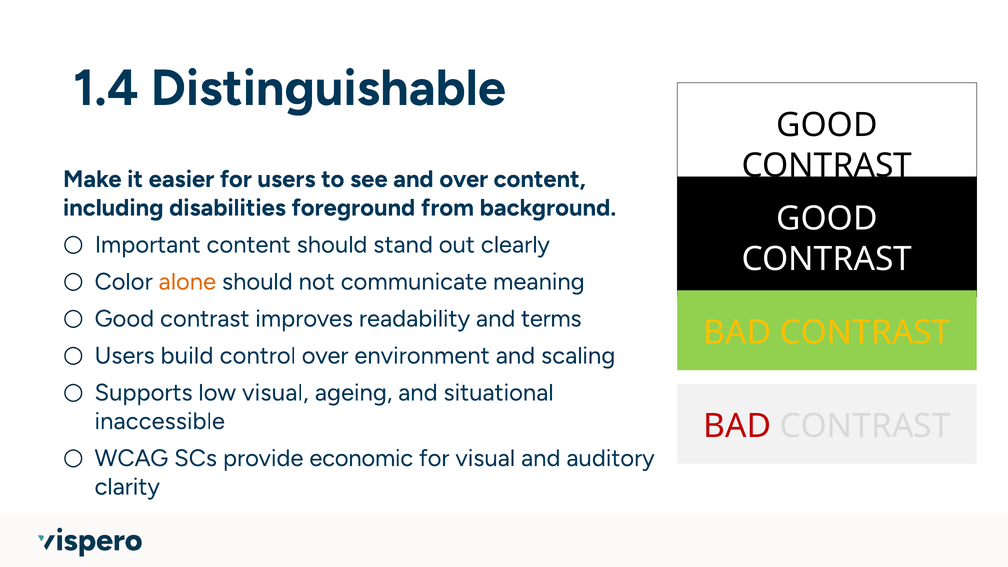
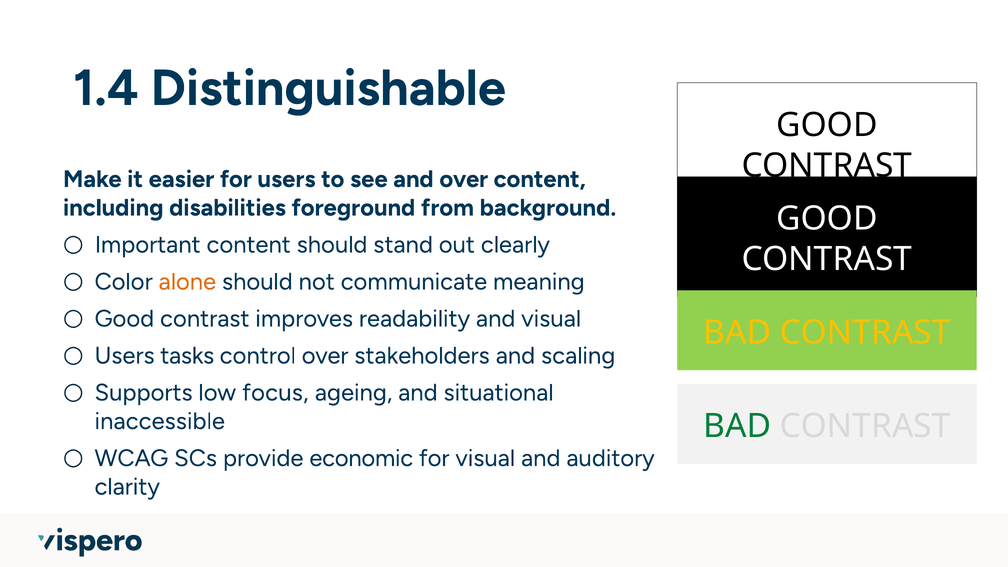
and terms: terms -> visual (551, 319)
build: build -> tasks (187, 356)
environment: environment -> stakeholders (422, 356)
low visual: visual -> focus (275, 393)
BAD colour: red -> green (737, 426)
